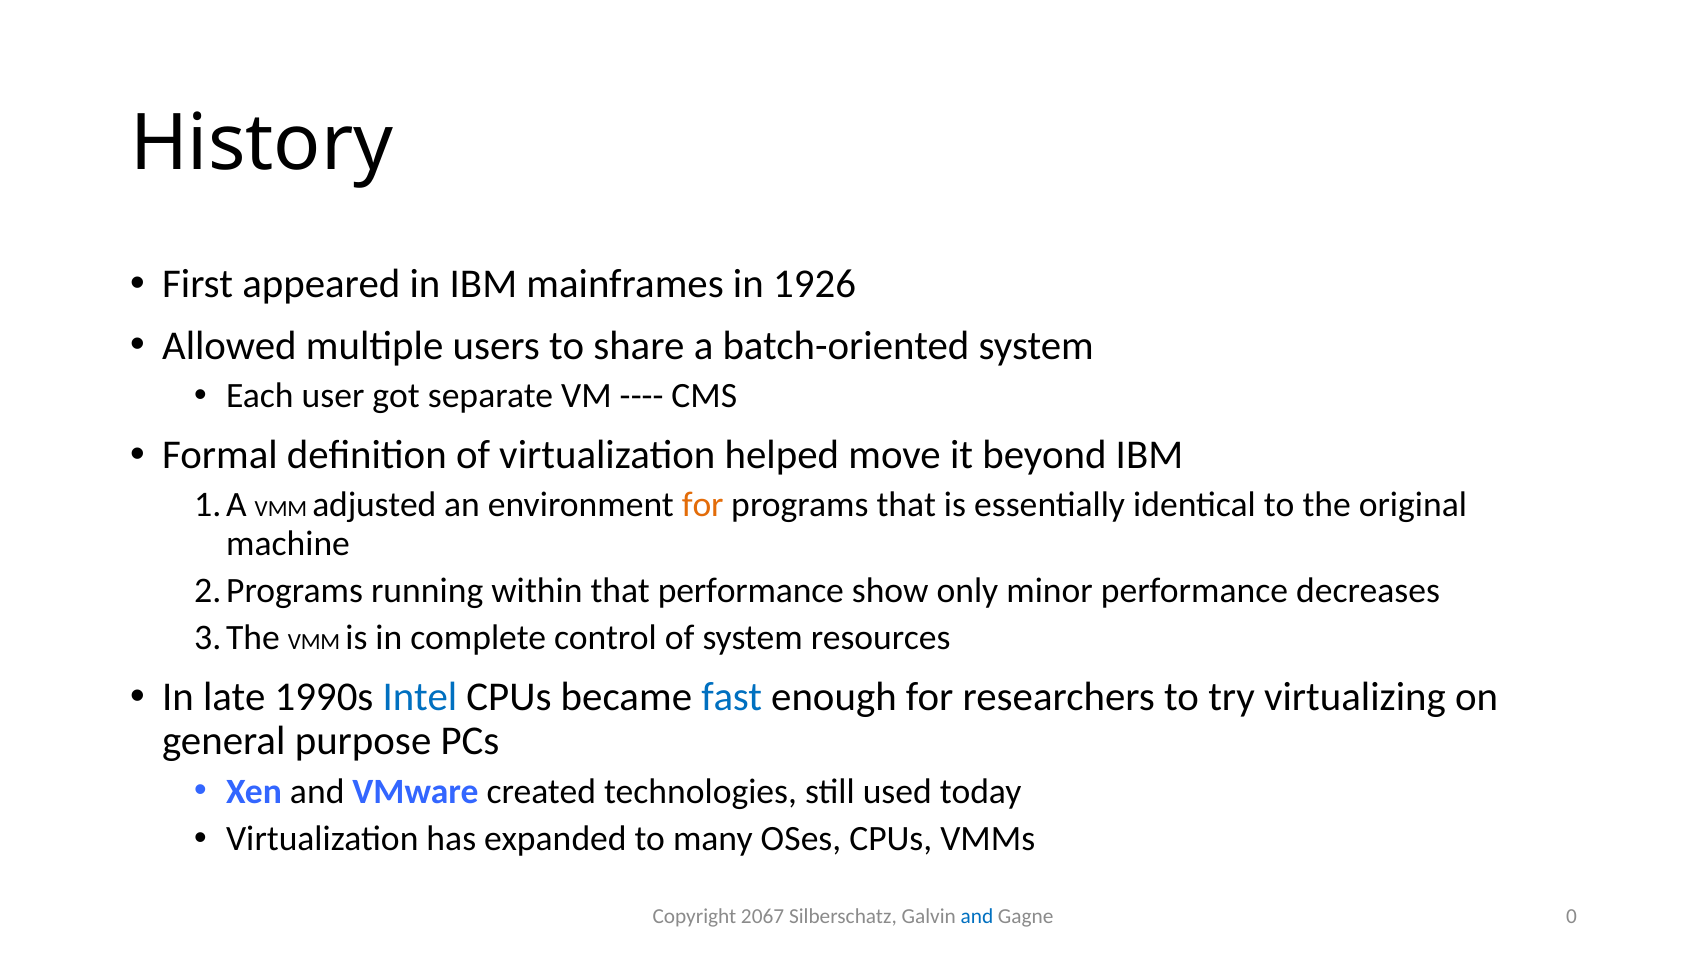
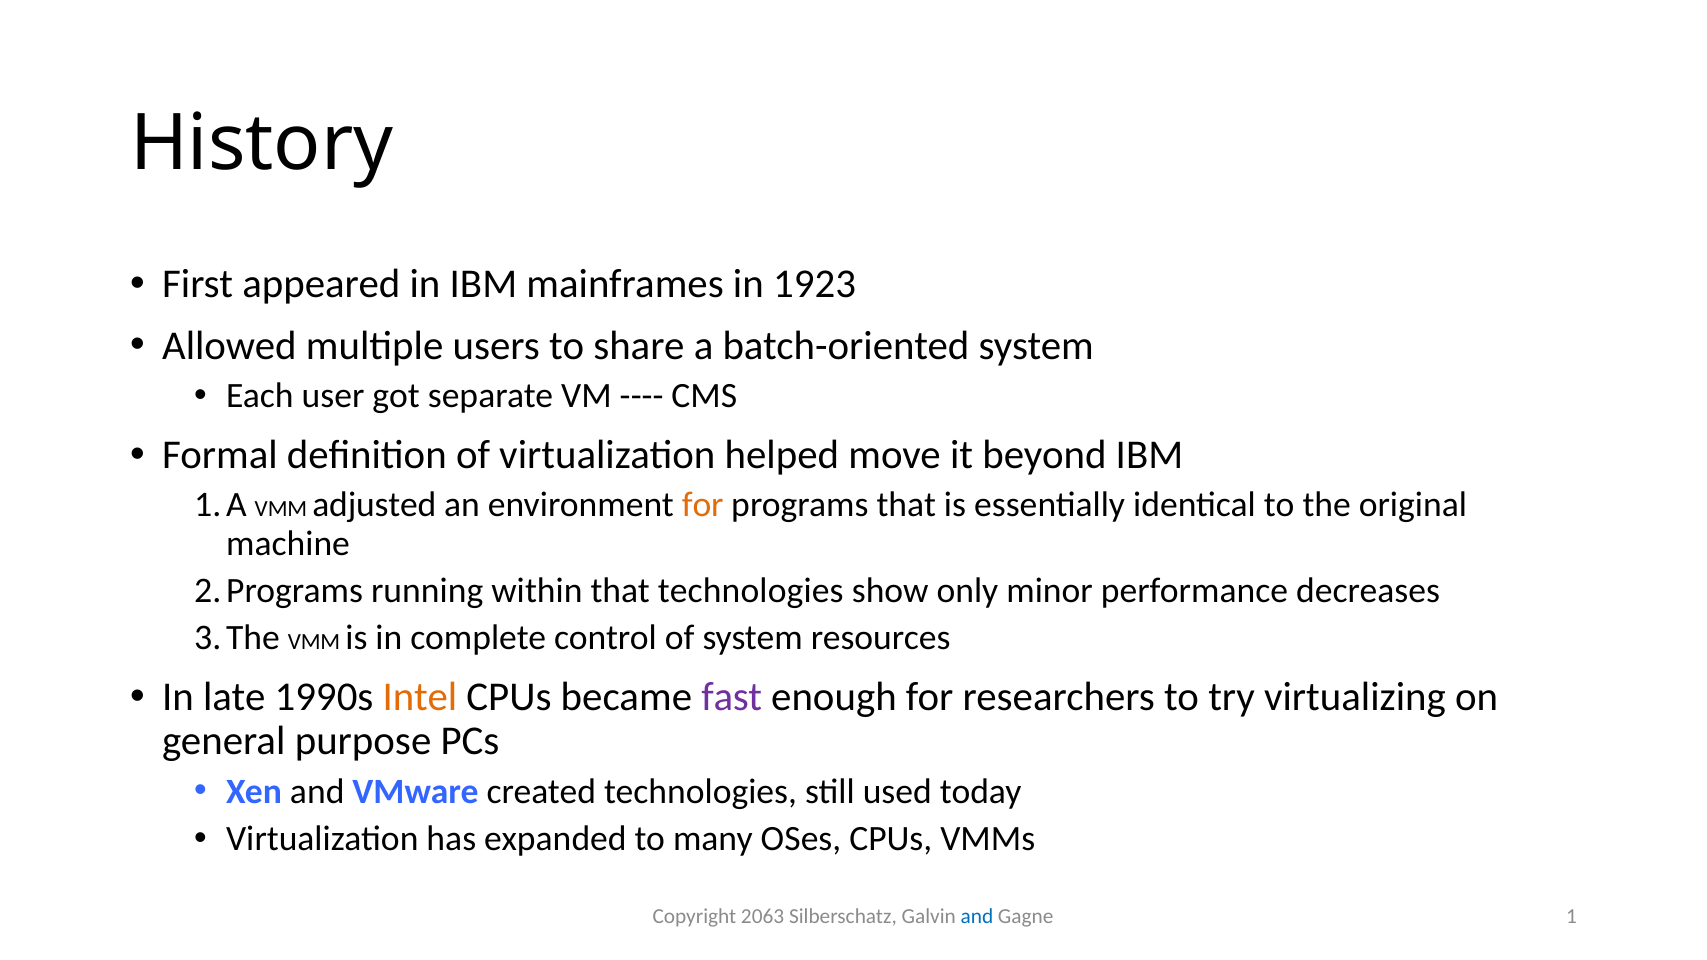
1926: 1926 -> 1923 (815, 284)
that performance: performance -> technologies (751, 591)
Intel colour: blue -> orange (420, 697)
fast colour: blue -> purple (732, 697)
2067: 2067 -> 2063 (763, 917)
0: 0 -> 1 (1572, 917)
